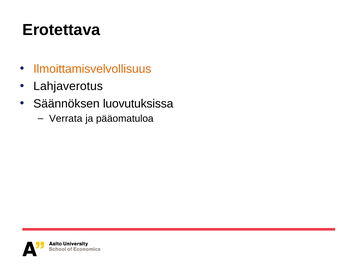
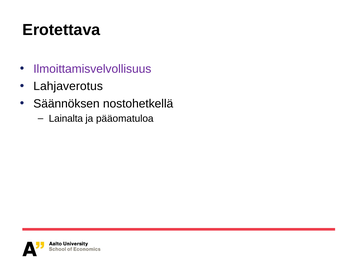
Ilmoittamisvelvollisuus colour: orange -> purple (92, 69)
luovutuksissa: luovutuksissa -> nostohetkellä (138, 103)
Verrata: Verrata -> Lainalta (66, 118)
